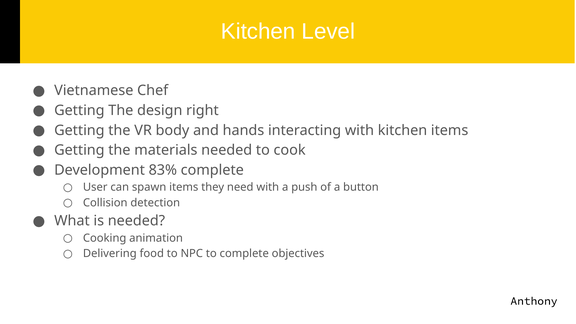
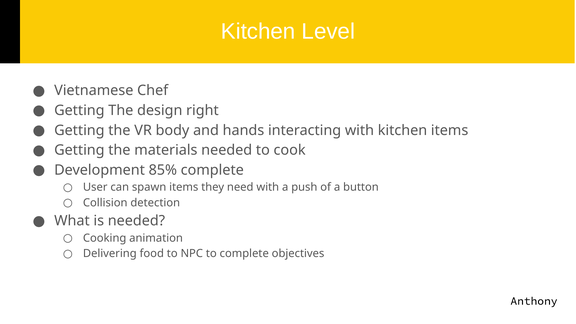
83%: 83% -> 85% (163, 170)
